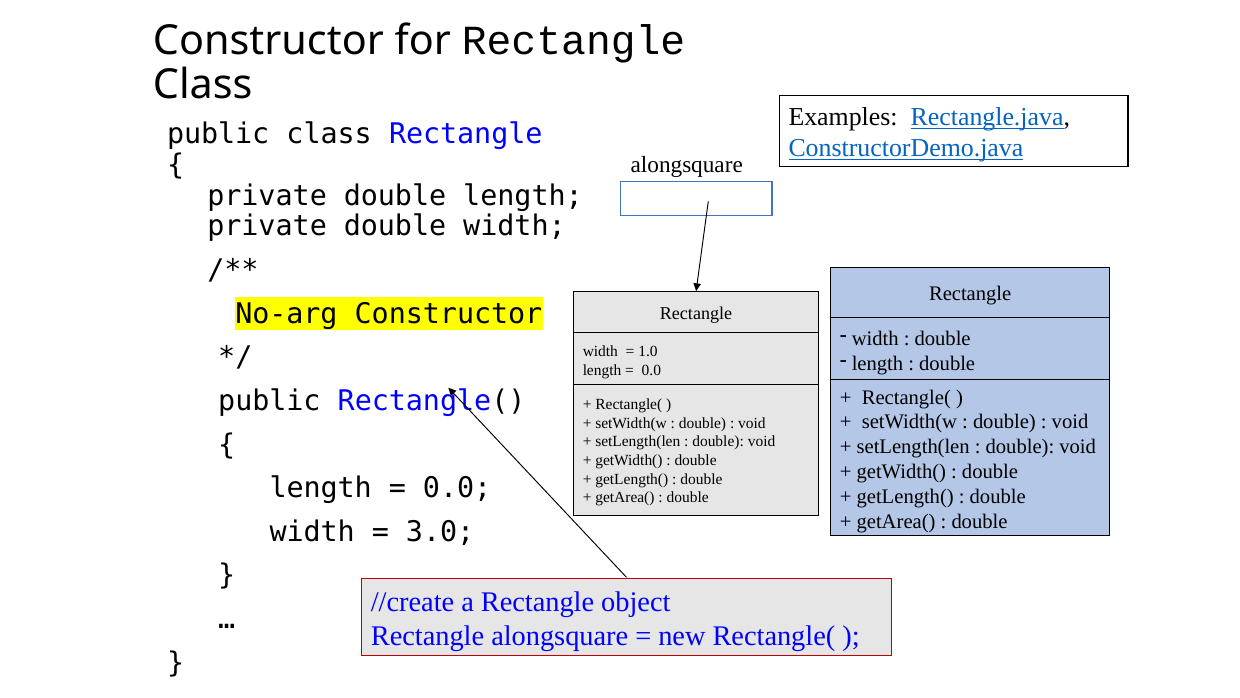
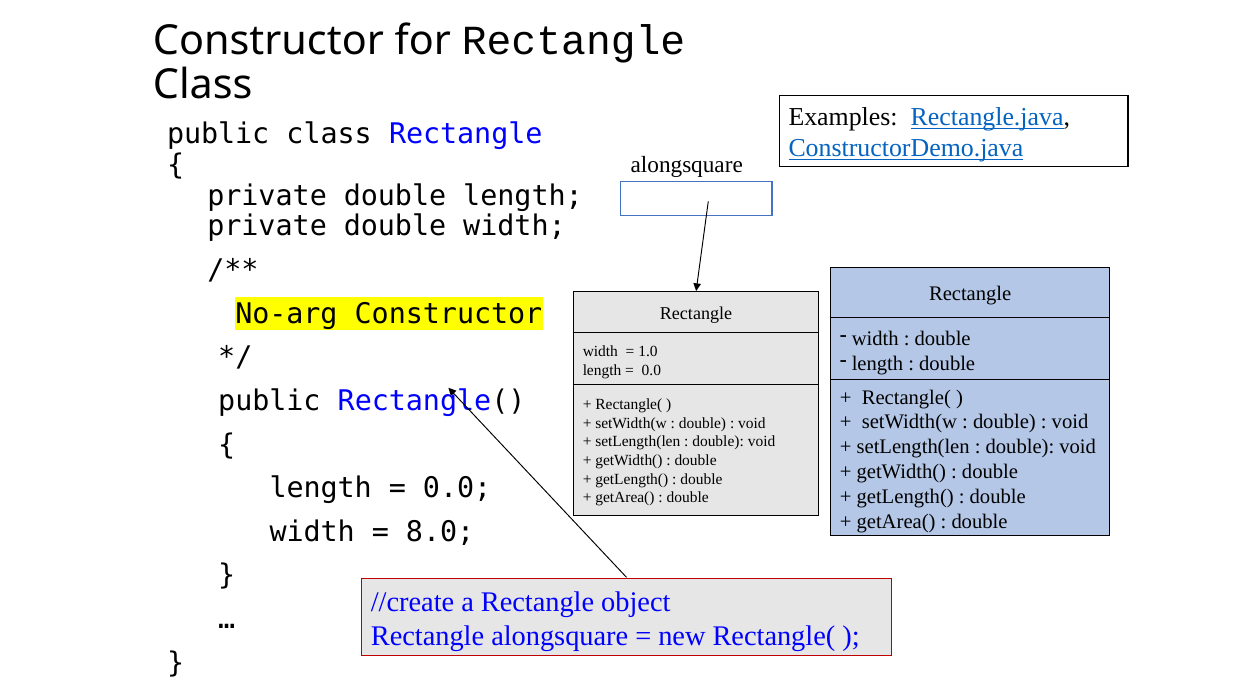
3.0: 3.0 -> 8.0 (440, 532)
